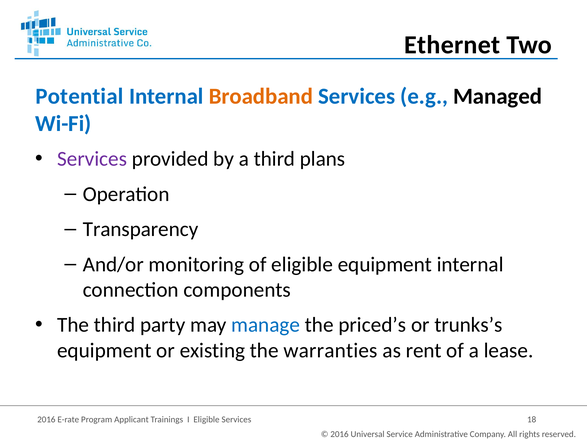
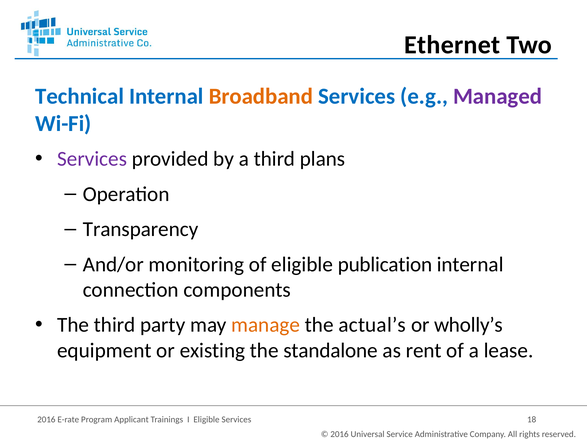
Potential: Potential -> Technical (80, 96)
Managed colour: black -> purple (498, 96)
eligible equipment: equipment -> publication (385, 265)
manage colour: blue -> orange (266, 325)
priced’s: priced’s -> actual’s (372, 325)
trunks’s: trunks’s -> wholly’s (468, 325)
warranties: warranties -> standalone (331, 351)
